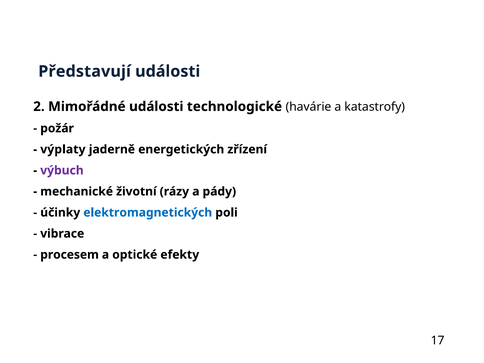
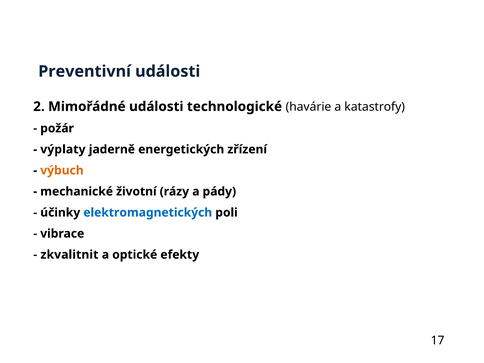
Představují: Představují -> Preventivní (85, 71)
výbuch colour: purple -> orange (62, 170)
procesem: procesem -> zkvalitnit (69, 255)
